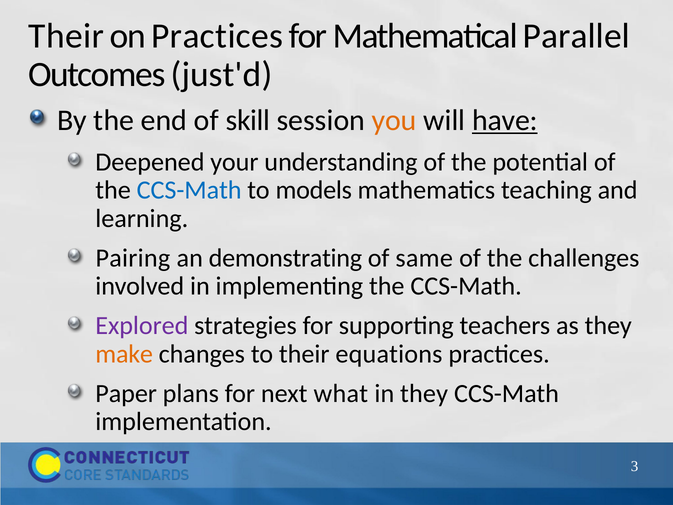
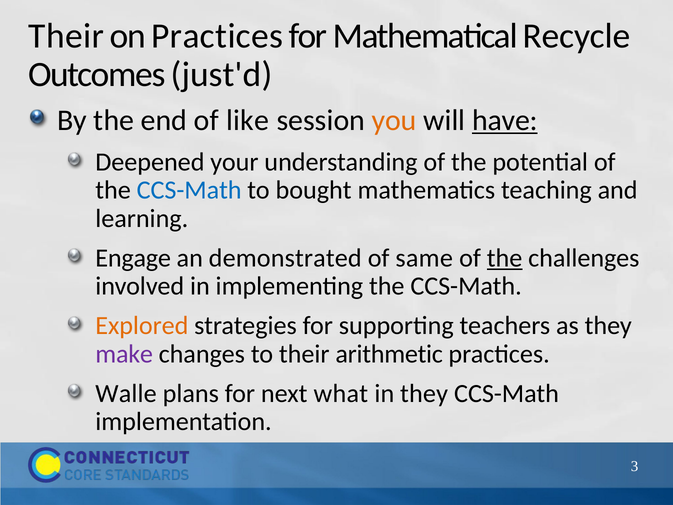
Parallel: Parallel -> Recycle (577, 36)
skill: skill -> like (248, 120)
models: models -> bought (314, 190)
Pairing: Pairing -> Engage (133, 258)
demonstrating: demonstrating -> demonstrated (285, 258)
the underline: none -> present (505, 258)
Explored colour: purple -> orange (142, 326)
make colour: orange -> purple (124, 354)
equations: equations -> arithmetic (389, 354)
Paper: Paper -> Walle (126, 393)
